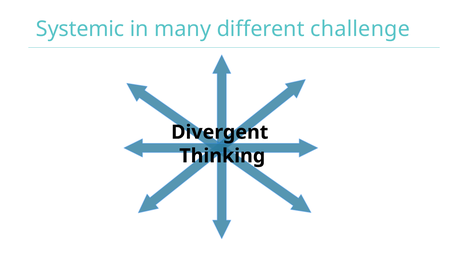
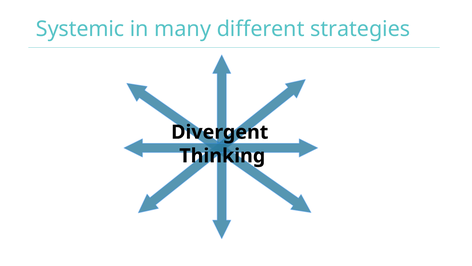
challenge: challenge -> strategies (360, 29)
